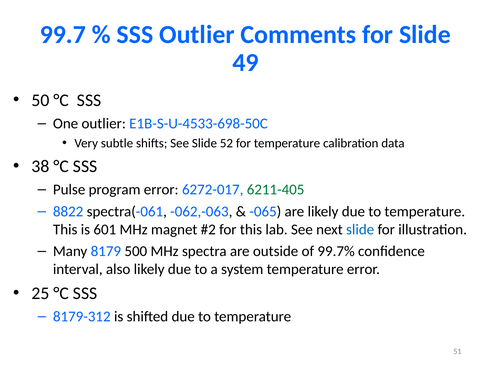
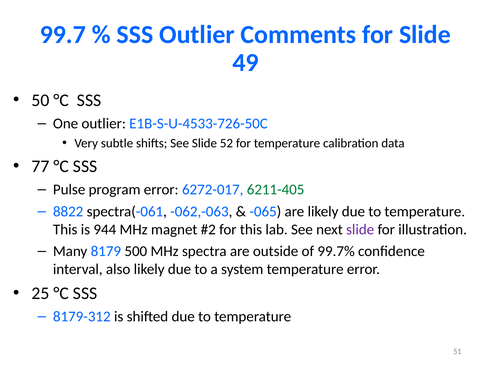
E1B-S-U-4533-698-50C: E1B-S-U-4533-698-50C -> E1B-S-U-4533-726-50C (199, 124)
38: 38 -> 77 (40, 167)
601: 601 -> 944 (105, 230)
slide colour: blue -> purple (360, 230)
